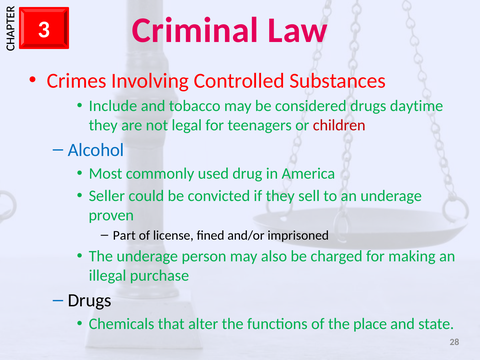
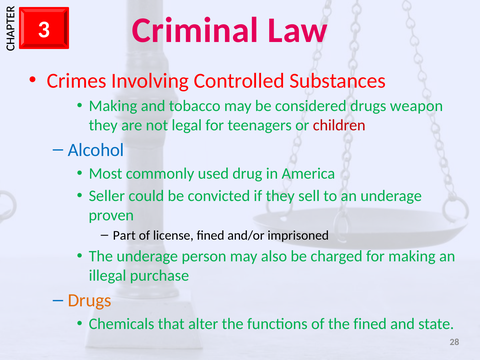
Include: Include -> Making (113, 106)
daytime: daytime -> weapon (417, 106)
Drugs colour: black -> orange (90, 300)
the place: place -> fined (370, 324)
